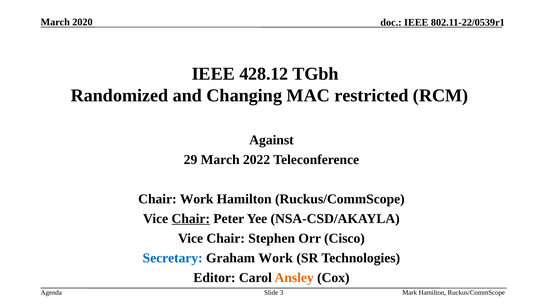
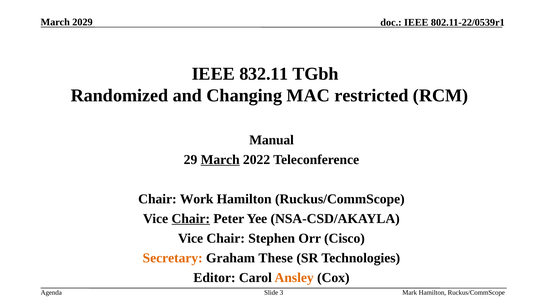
2020: 2020 -> 2029 (82, 22)
428.12: 428.12 -> 832.11 (264, 74)
Against: Against -> Manual (272, 140)
March underline: none -> present (220, 160)
Secretary colour: blue -> orange (173, 258)
Graham Work: Work -> These (276, 258)
